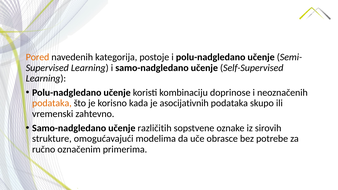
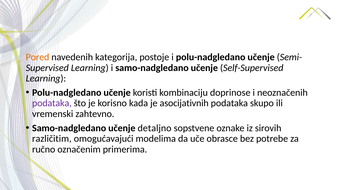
podataka colour: orange -> purple (52, 103)
različitih: različitih -> detaljno (155, 128)
strukture: strukture -> različitim (52, 139)
